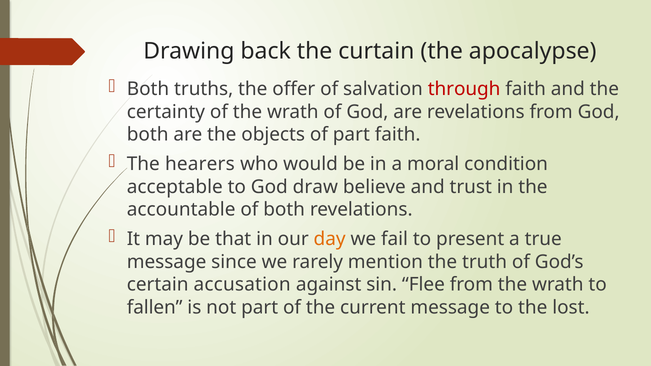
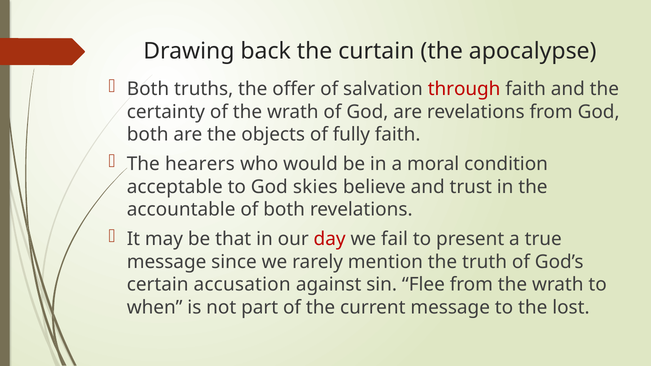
of part: part -> fully (351, 135)
draw: draw -> skies (315, 187)
day colour: orange -> red (330, 239)
fallen: fallen -> when (155, 307)
